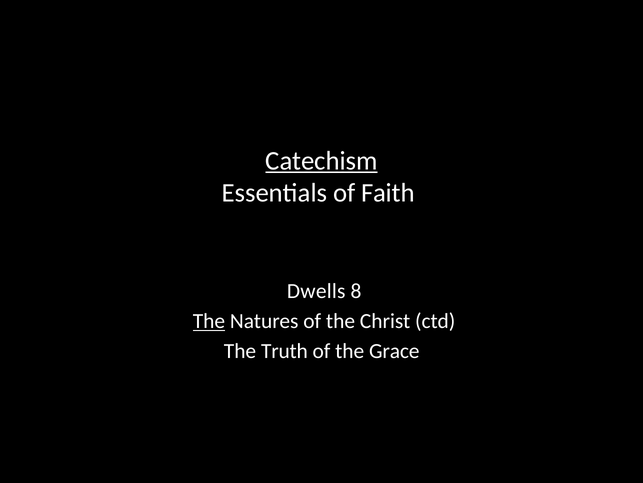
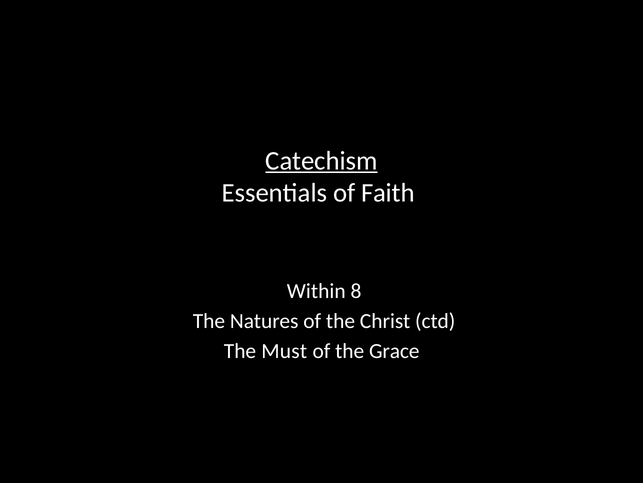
Dwells: Dwells -> Within (316, 291)
The underline: present -> none (209, 321)
Truth: Truth -> Must (284, 351)
